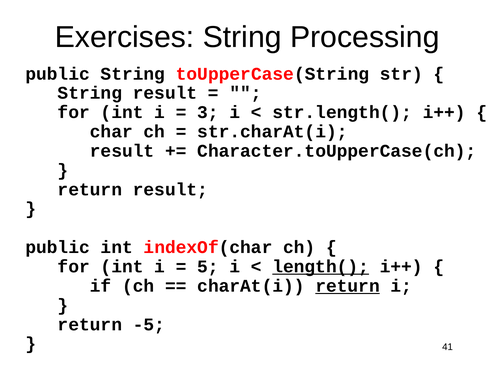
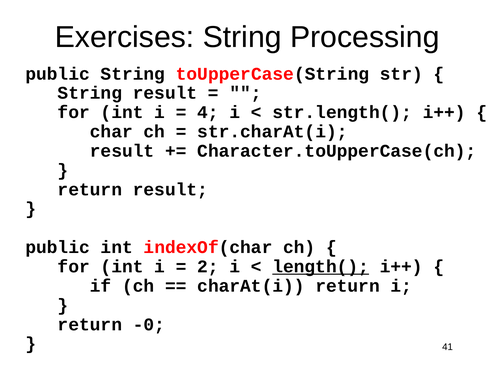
3: 3 -> 4 (208, 112)
5: 5 -> 2 (208, 267)
return underline: present -> none (348, 286)
-5: -5 -> -0 (149, 325)
